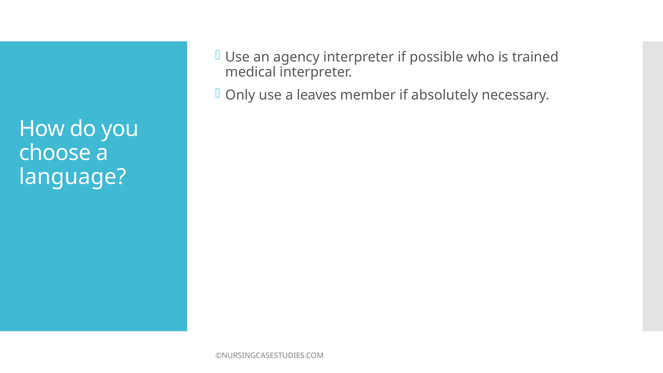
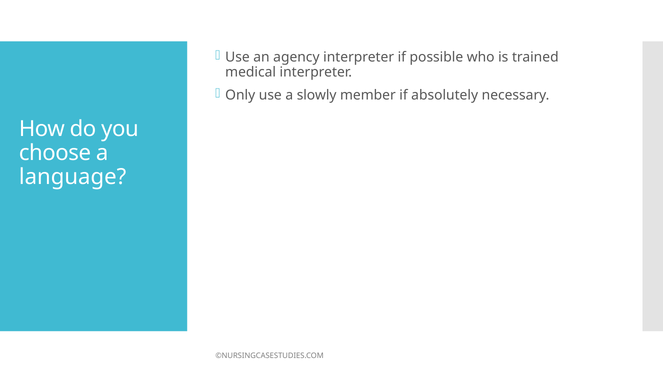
leaves: leaves -> slowly (317, 95)
